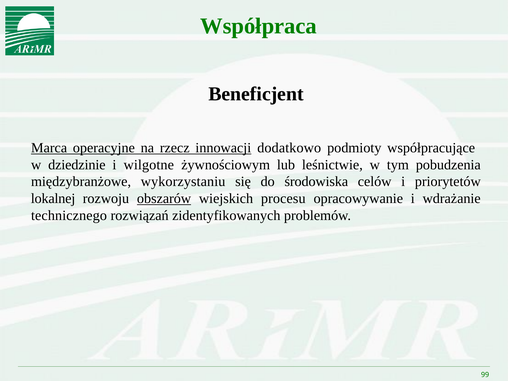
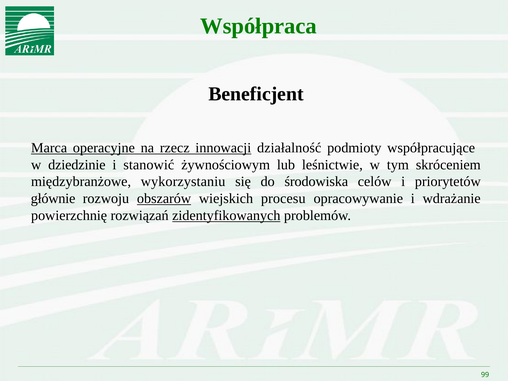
dodatkowo: dodatkowo -> działalność (289, 148)
wilgotne: wilgotne -> stanowić (149, 165)
pobudzenia: pobudzenia -> skróceniem (448, 165)
lokalnej: lokalnej -> głównie (53, 199)
technicznego: technicznego -> powierzchnię (69, 216)
zidentyfikowanych underline: none -> present (226, 216)
